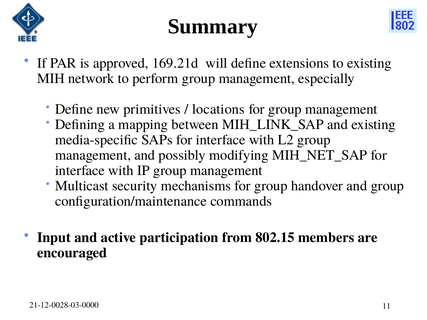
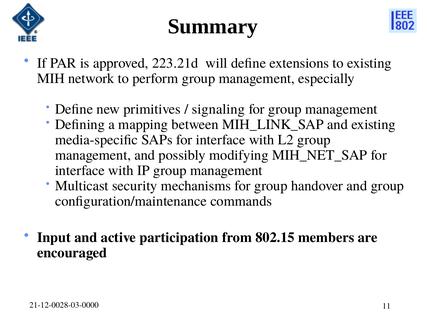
169.21d: 169.21d -> 223.21d (175, 63)
locations: locations -> signaling (218, 109)
